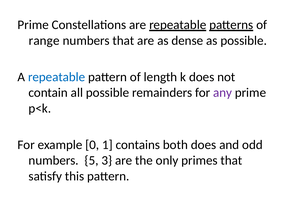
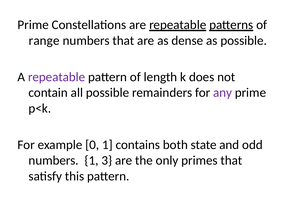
repeatable colour: blue -> purple (57, 77)
both does: does -> state (204, 145)
numbers 5: 5 -> 1 (92, 160)
